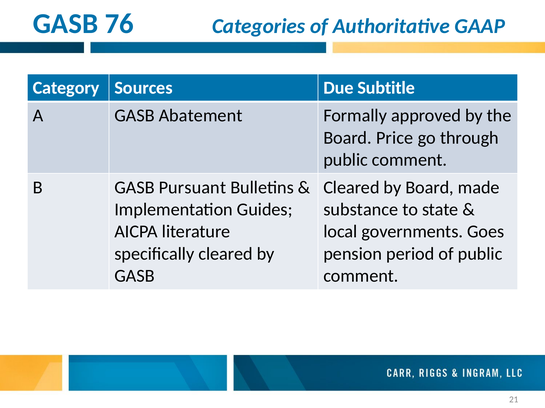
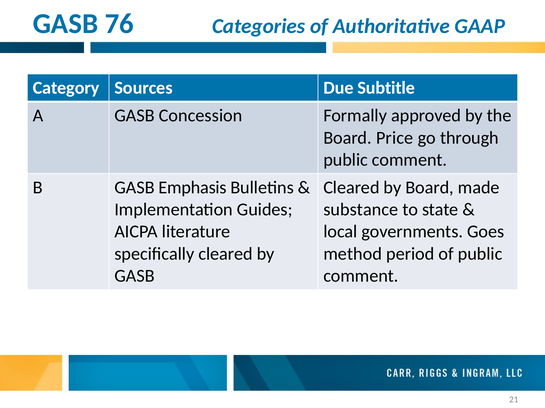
Abatement: Abatement -> Concession (201, 116)
Pursuant: Pursuant -> Emphasis (193, 188)
pension: pension -> method (353, 254)
